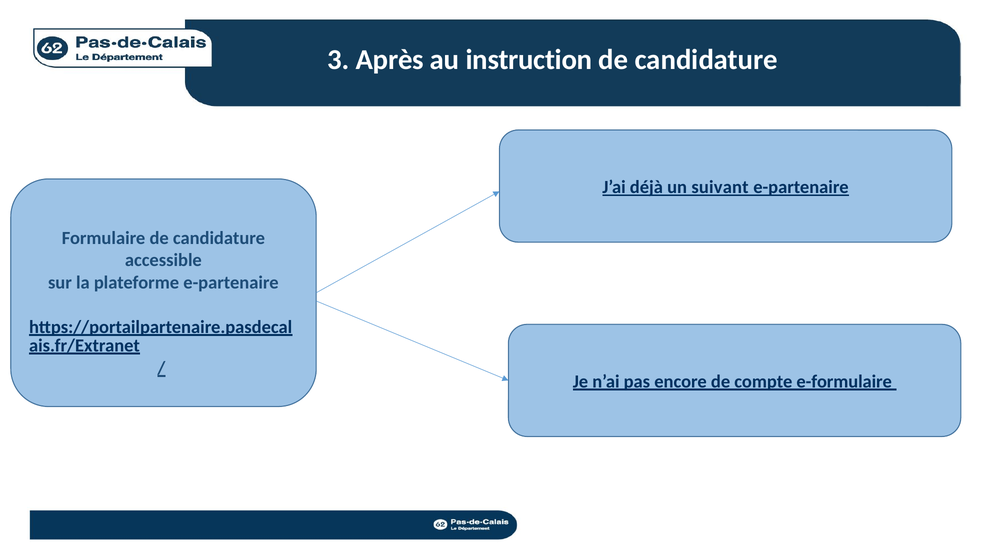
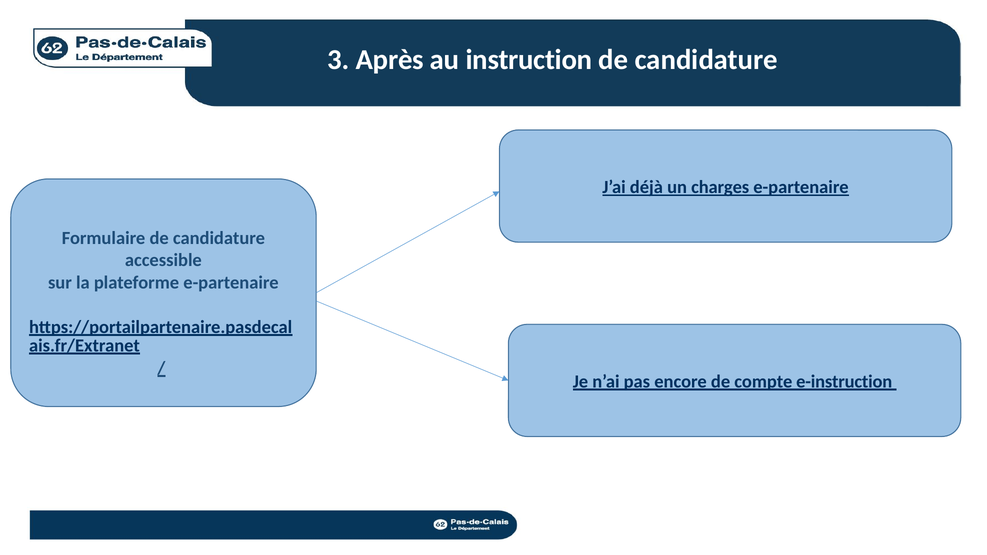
suivant: suivant -> charges (720, 187)
e-formulaire: e-formulaire -> e-instruction (844, 382)
